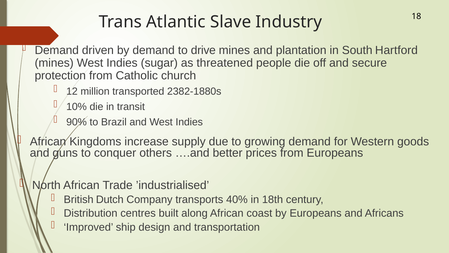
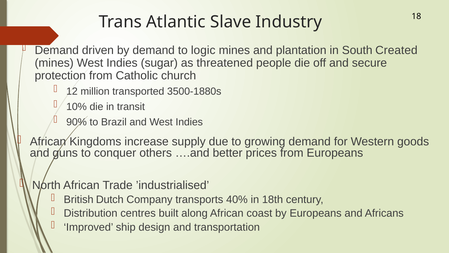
drive: drive -> logic (203, 50)
Hartford: Hartford -> Created (396, 50)
2382-1880s: 2382-1880s -> 3500-1880s (194, 91)
